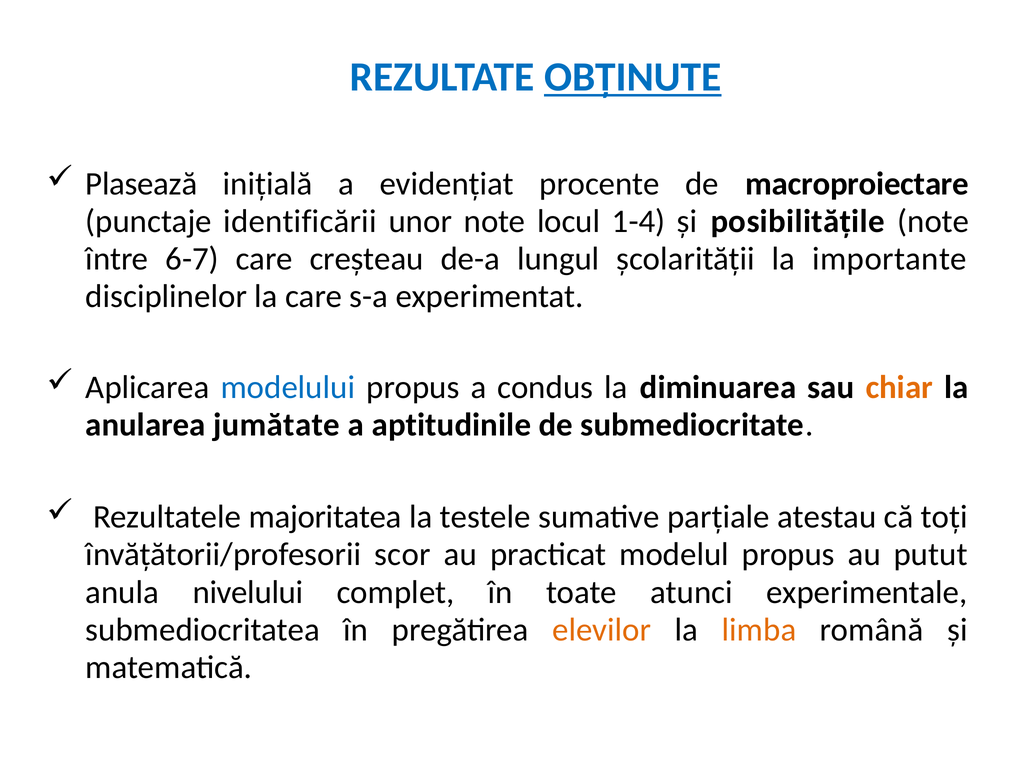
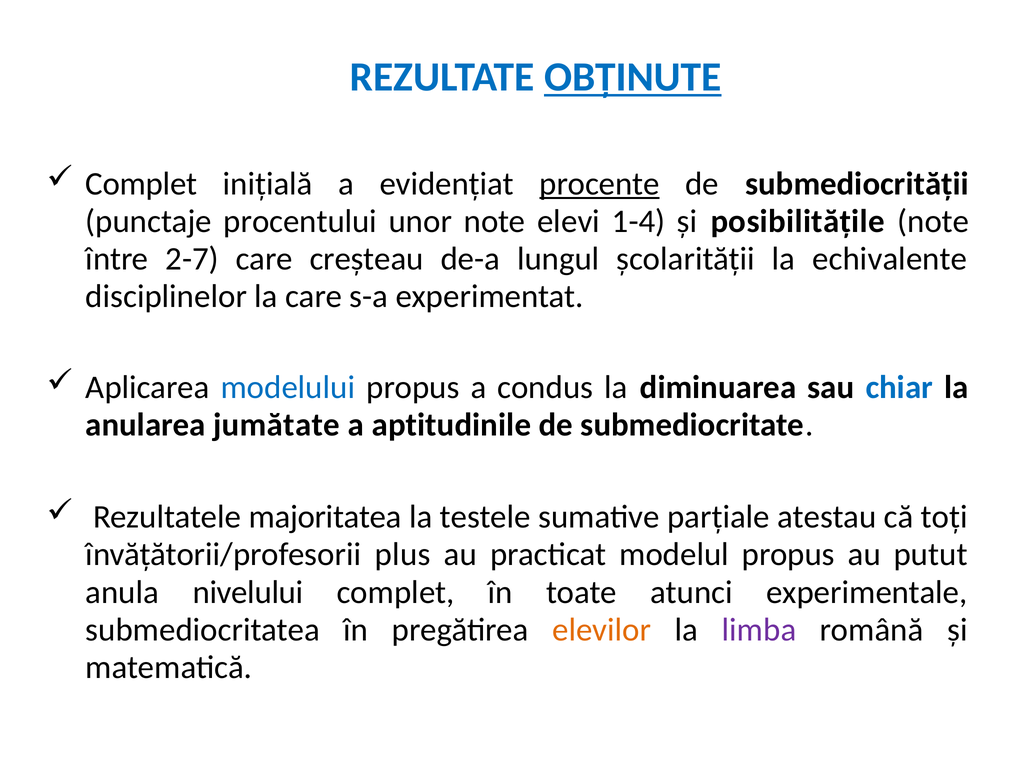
Plasează: Plasează -> Complet (141, 184)
procente underline: none -> present (600, 184)
macroproiectare: macroproiectare -> submediocrității (857, 184)
identificării: identificării -> procentului (300, 221)
locul: locul -> elevi (569, 221)
6-7: 6-7 -> 2-7 (192, 259)
importante: importante -> echivalente (890, 259)
chiar colour: orange -> blue (899, 387)
scor: scor -> plus (403, 554)
limba colour: orange -> purple (759, 629)
